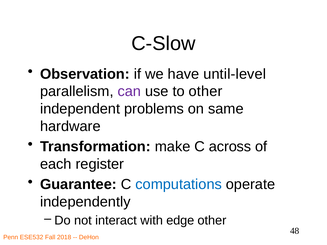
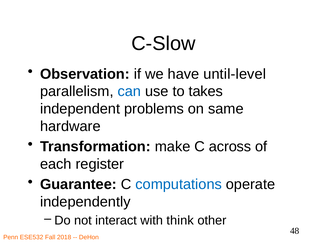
can colour: purple -> blue (129, 91)
to other: other -> takes (206, 91)
edge: edge -> think (180, 221)
